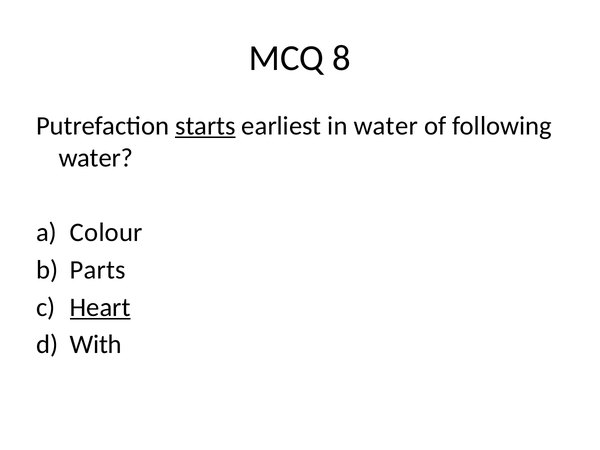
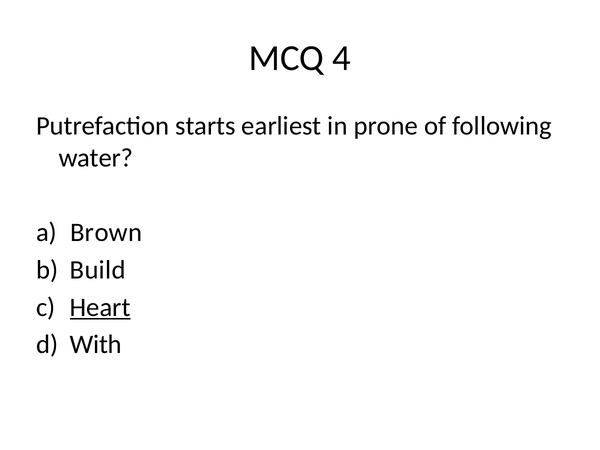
8: 8 -> 4 (342, 58)
starts underline: present -> none (205, 126)
in water: water -> prone (386, 126)
Colour: Colour -> Brown (106, 233)
Parts: Parts -> Build (98, 270)
